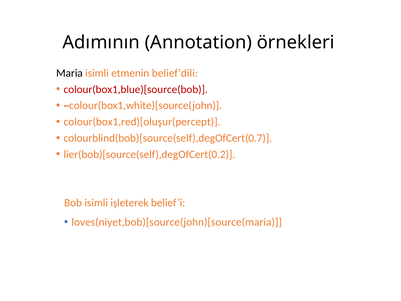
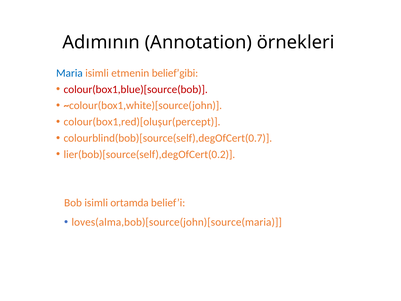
Maria colour: black -> blue (69, 73)
belief’dili: belief’dili -> belief’gibi (175, 73)
işleterek: işleterek -> ortamda (130, 202)
loves(niyet,bob)[source(john)[source(maria: loves(niyet,bob)[source(john)[source(maria -> loves(alma,bob)[source(john)[source(maria (177, 222)
